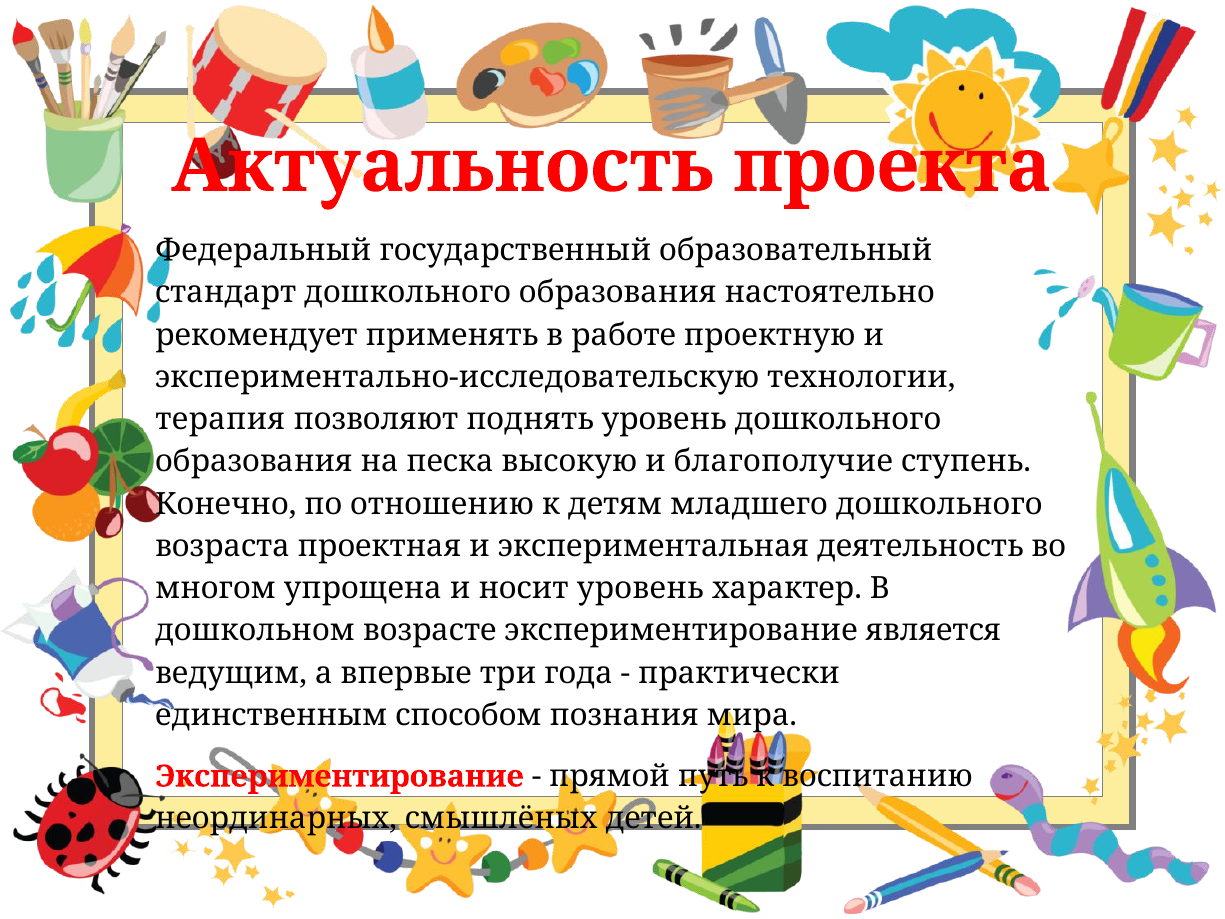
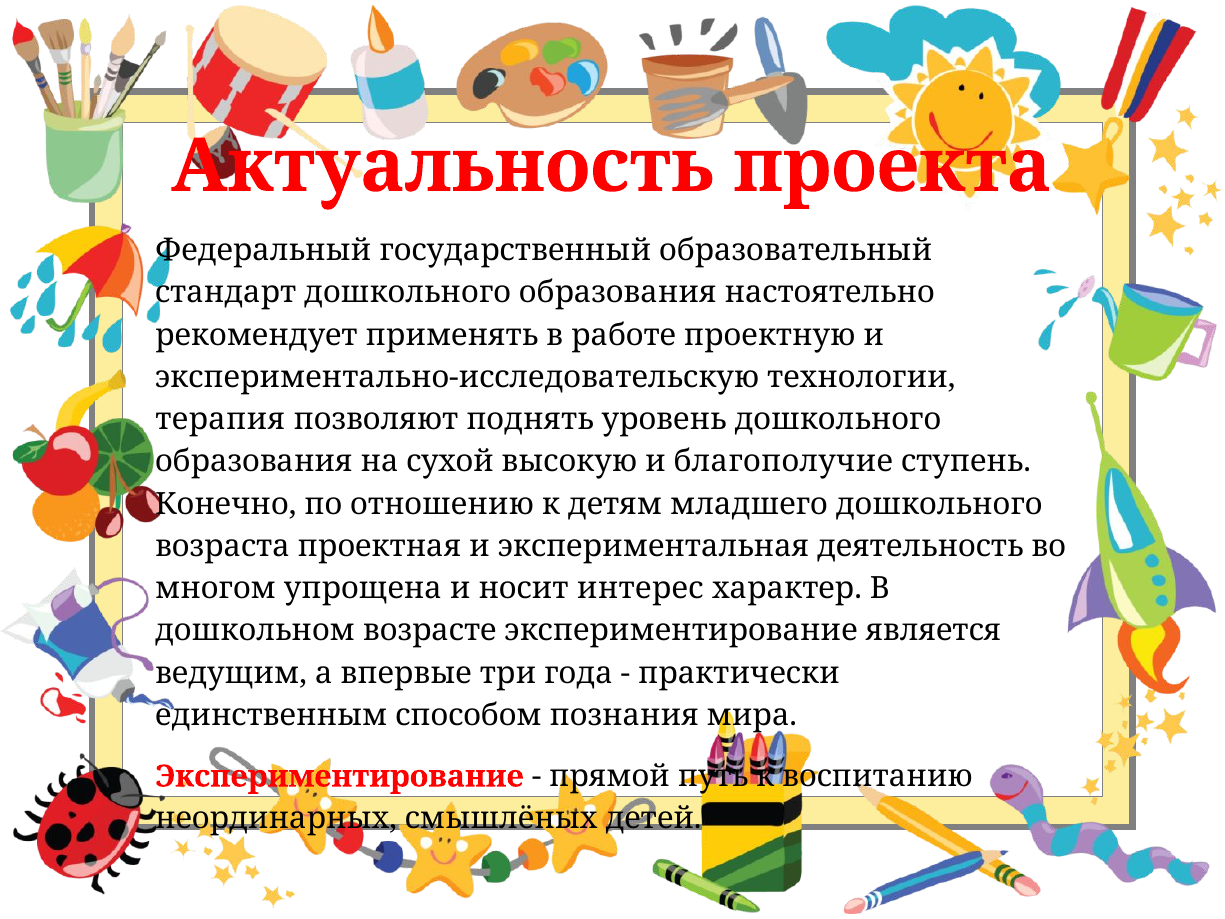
песка: песка -> сухой (450, 462)
носит уровень: уровень -> интерес (640, 588)
